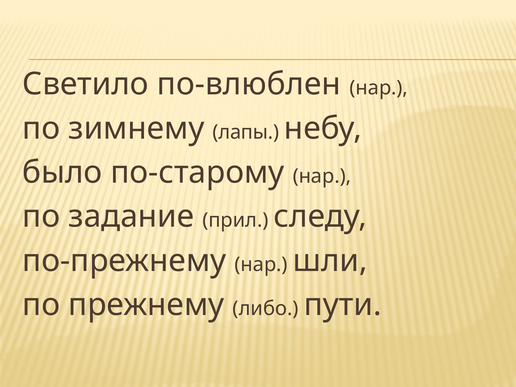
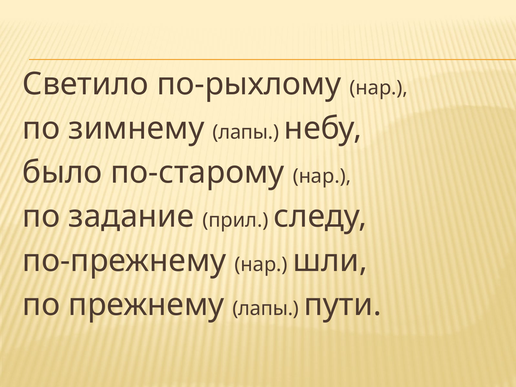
по-влюблен: по-влюблен -> по-рыхлому (249, 84)
прежнему либо: либо -> лапы (266, 309)
